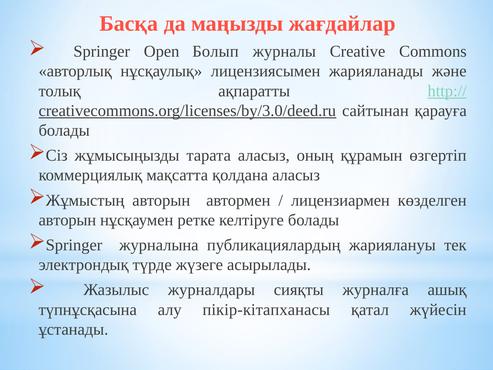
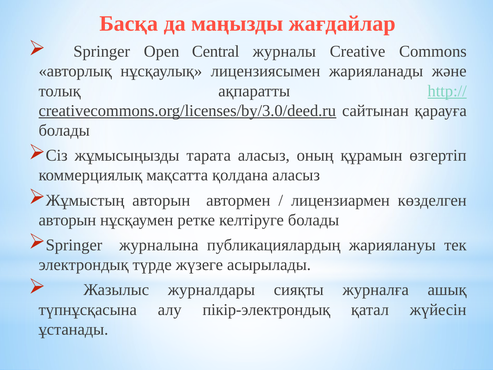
Болып: Болып -> Central (216, 51)
пікір-кітапханасы: пікір-кітапханасы -> пікір-электрондық (266, 309)
